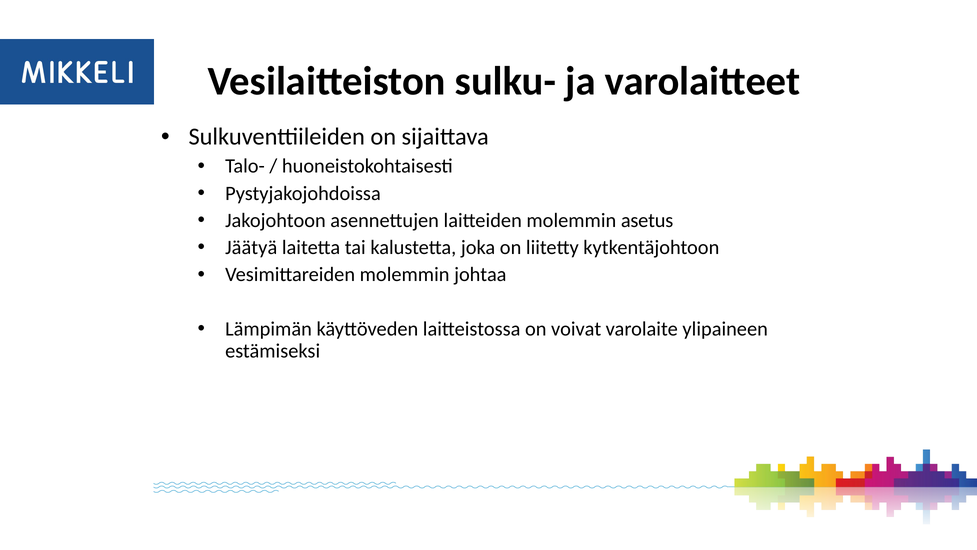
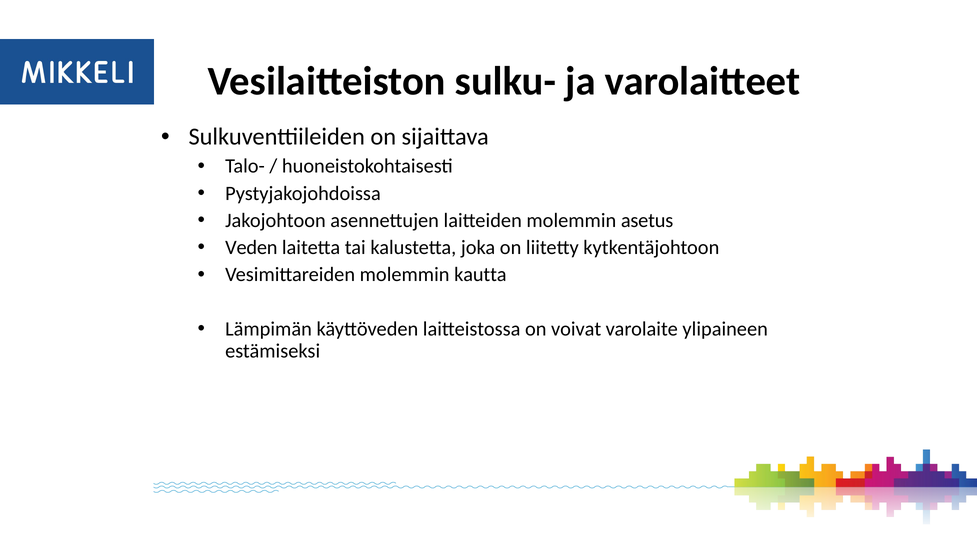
Jäätyä: Jäätyä -> Veden (251, 247)
johtaa: johtaa -> kautta (480, 274)
